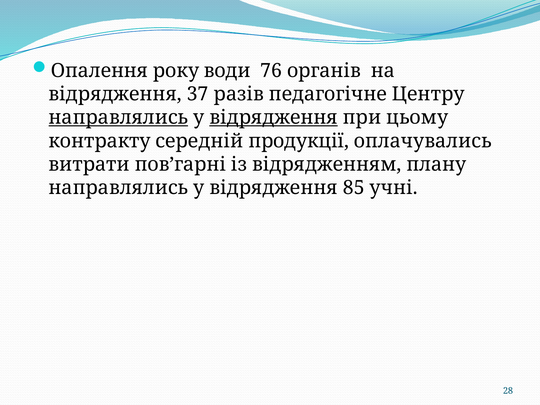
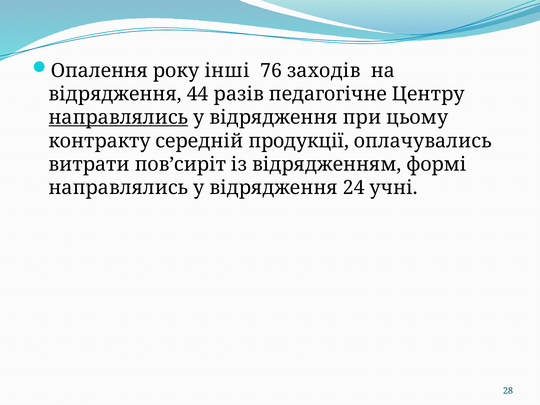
води: води -> інші (227, 71)
органів: органів -> заходів (324, 71)
37: 37 -> 44 (198, 94)
відрядження underline: present -> none (274, 118)
пов’гарні: пов’гарні -> пов’сиріт (180, 164)
плану: плану -> формі (436, 164)
85: 85 -> 24 (354, 188)
